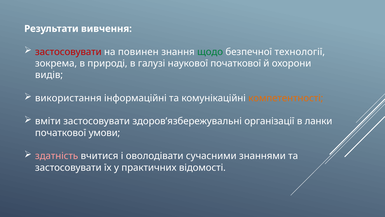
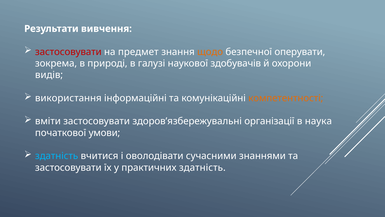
повинен: повинен -> предмет (138, 52)
щодо colour: green -> orange (210, 52)
технології: технології -> оперувати (300, 52)
наукової початкової: початкової -> здобувачів (236, 63)
ланки: ланки -> наука (318, 121)
здатність colour: pink -> light blue (57, 156)
практичних відомості: відомості -> здатність (202, 167)
